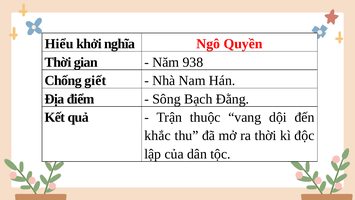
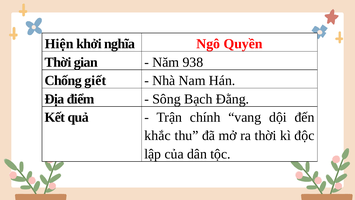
Hiểu: Hiểu -> Hiện (59, 44)
thuộc: thuộc -> chính (205, 117)
